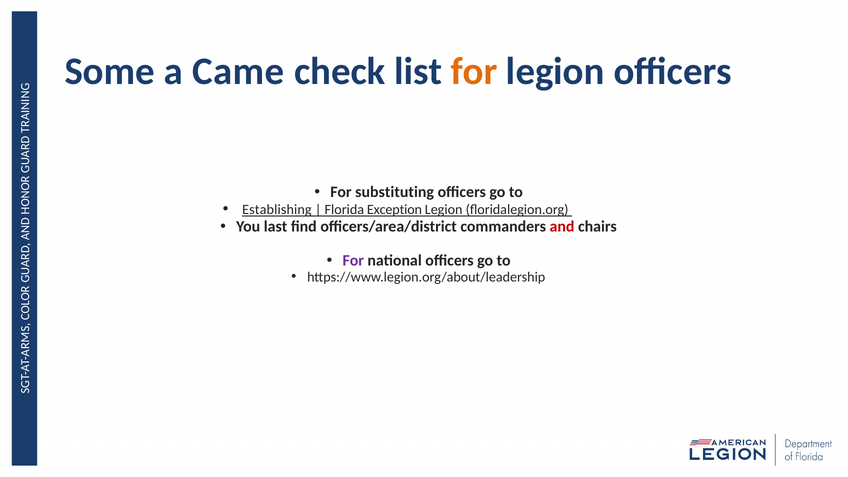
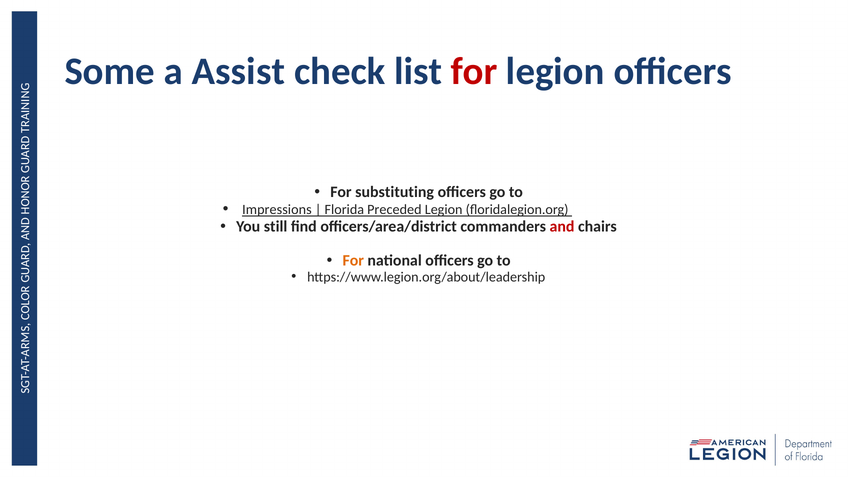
Came: Came -> Assist (238, 71)
for colour: orange -> red (474, 71)
Establishing: Establishing -> Impressions (277, 210)
Exception: Exception -> Preceded (394, 210)
last: last -> still (276, 226)
For colour: purple -> orange (353, 261)
